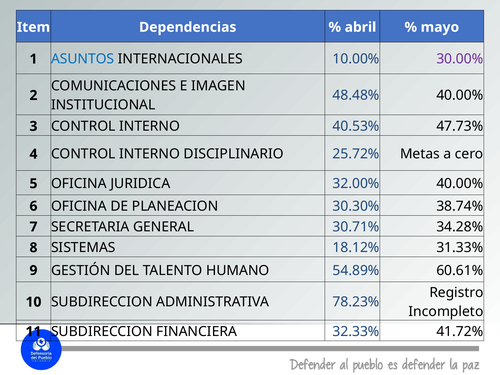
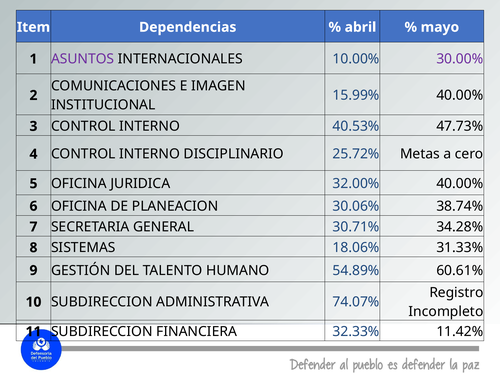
ASUNTOS colour: blue -> purple (83, 59)
48.48%: 48.48% -> 15.99% (356, 95)
30.30%: 30.30% -> 30.06% (356, 206)
18.12%: 18.12% -> 18.06% (356, 248)
78.23%: 78.23% -> 74.07% (356, 302)
41.72%: 41.72% -> 11.42% (460, 332)
